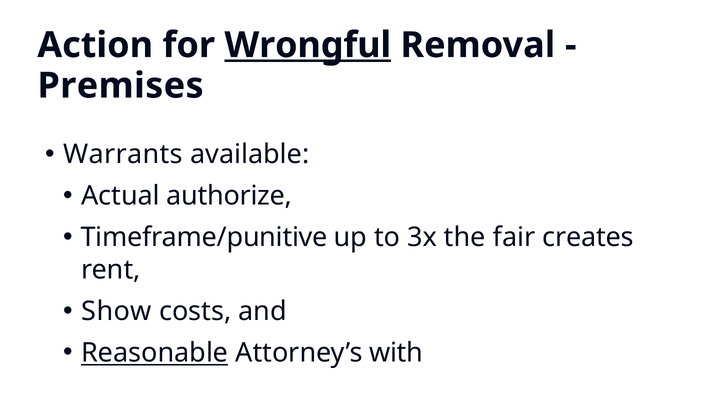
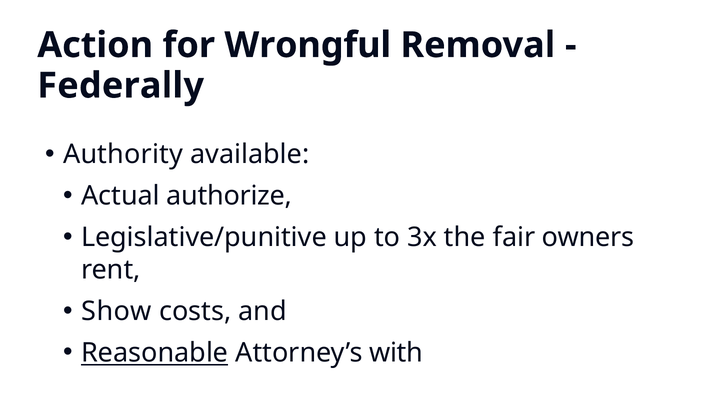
Wrongful underline: present -> none (308, 45)
Premises: Premises -> Federally (121, 86)
Warrants: Warrants -> Authority (123, 154)
Timeframe/punitive: Timeframe/punitive -> Legislative/punitive (204, 237)
creates: creates -> owners (588, 237)
